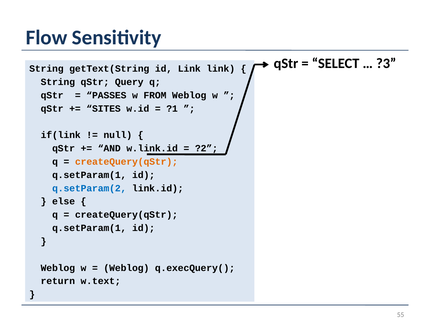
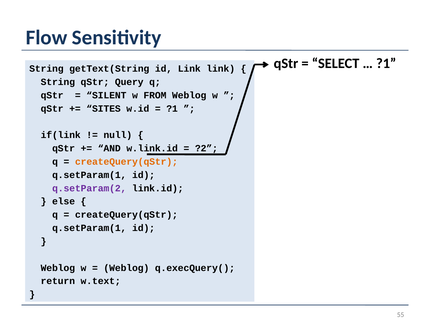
?3: ?3 -> ?1 (386, 63)
PASSES: PASSES -> SILENT (106, 95)
q.setParam(2 colour: blue -> purple (89, 188)
